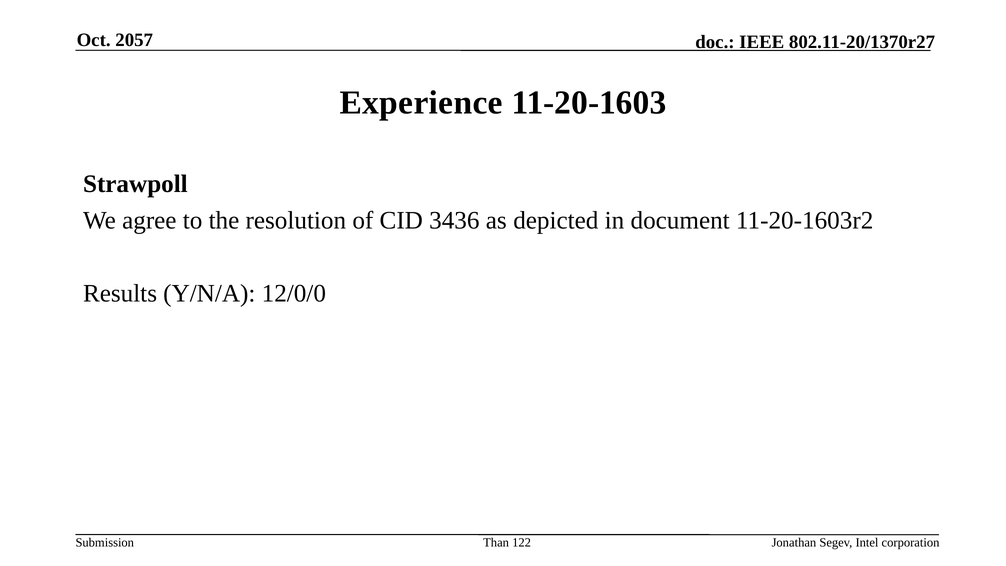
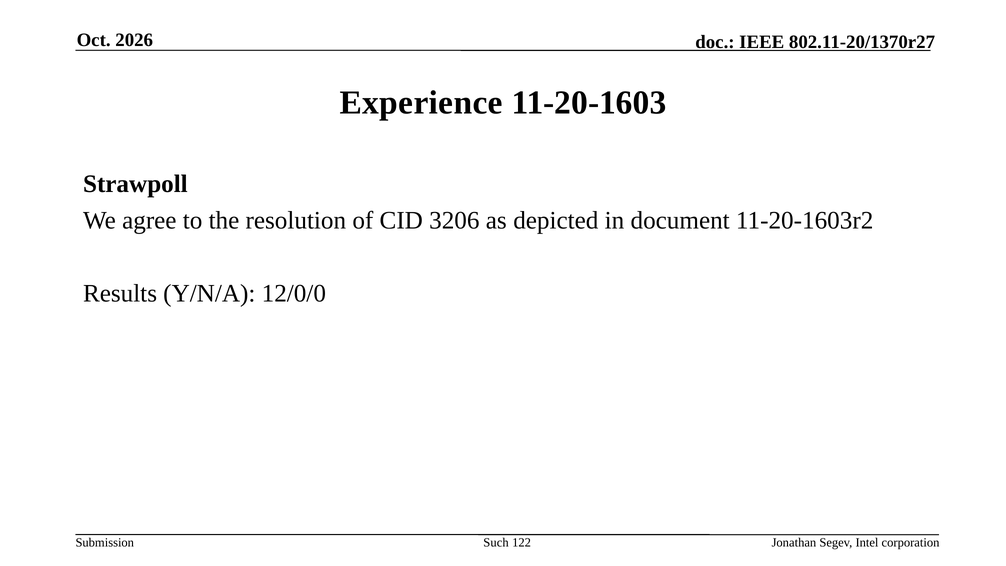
2057: 2057 -> 2026 (134, 40)
3436: 3436 -> 3206 (454, 221)
Than: Than -> Such (496, 543)
